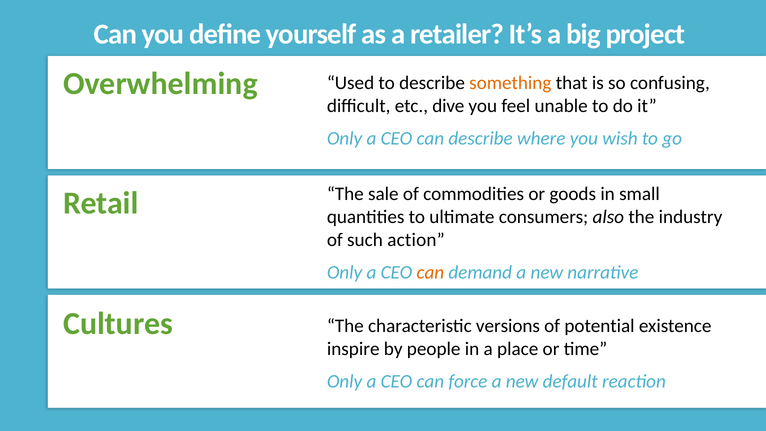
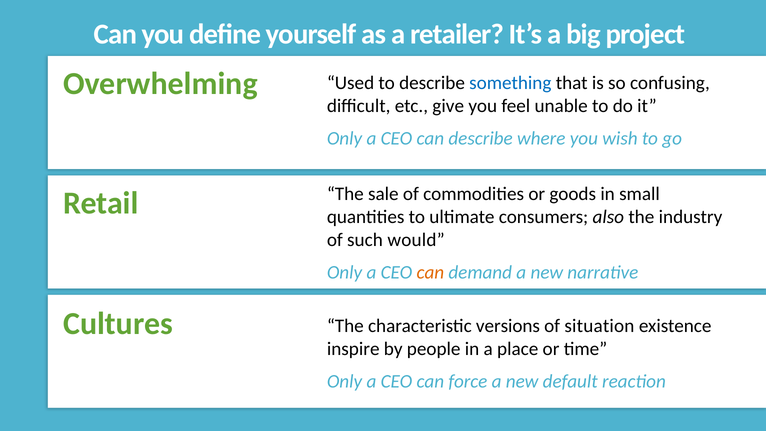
something colour: orange -> blue (510, 83)
dive: dive -> give (448, 106)
action: action -> would (416, 240)
potential: potential -> situation (599, 326)
